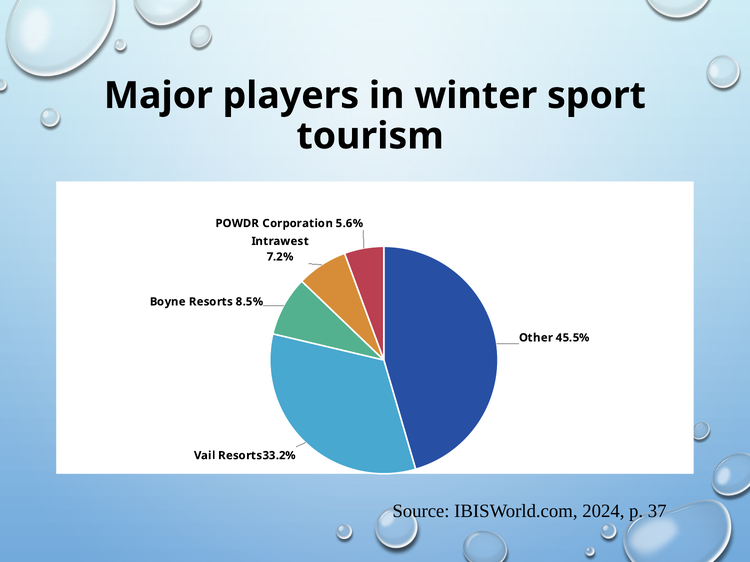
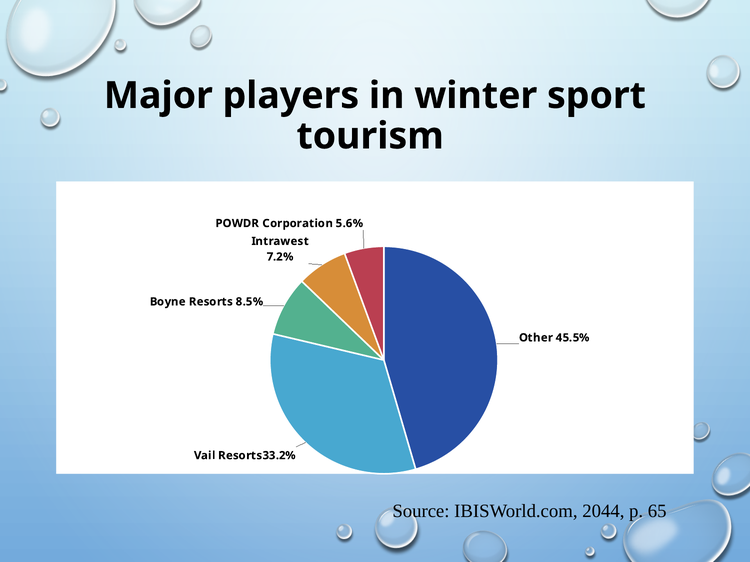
2024: 2024 -> 2044 (603, 511)
37: 37 -> 65 (657, 511)
